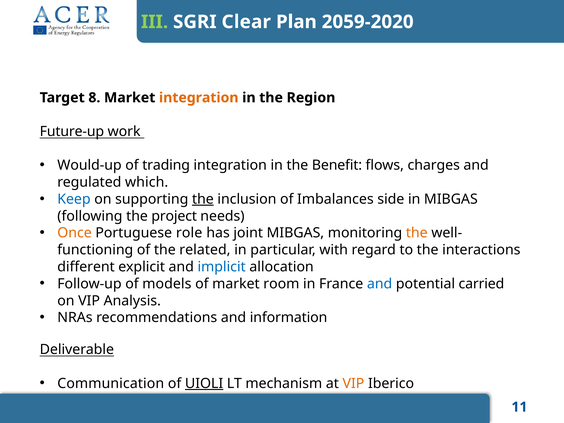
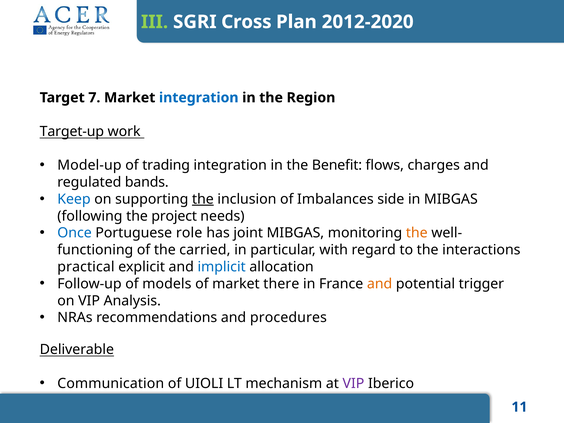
Clear: Clear -> Cross (246, 22)
2059-2020: 2059-2020 -> 2012-2020 (368, 22)
8: 8 -> 7 (94, 98)
integration colour: orange -> blue (199, 98)
Future-up: Future-up -> Target-up (72, 131)
Would-up: Would-up -> Model-up (89, 165)
which: which -> bands (147, 182)
Once colour: orange -> blue (75, 233)
related: related -> carried (205, 250)
different: different -> practical (86, 267)
room: room -> there (281, 284)
and colour: blue -> orange (380, 284)
carried: carried -> trigger (481, 284)
information: information -> procedures (288, 318)
UIOLI underline: present -> none (204, 383)
VIP colour: orange -> purple (353, 383)
